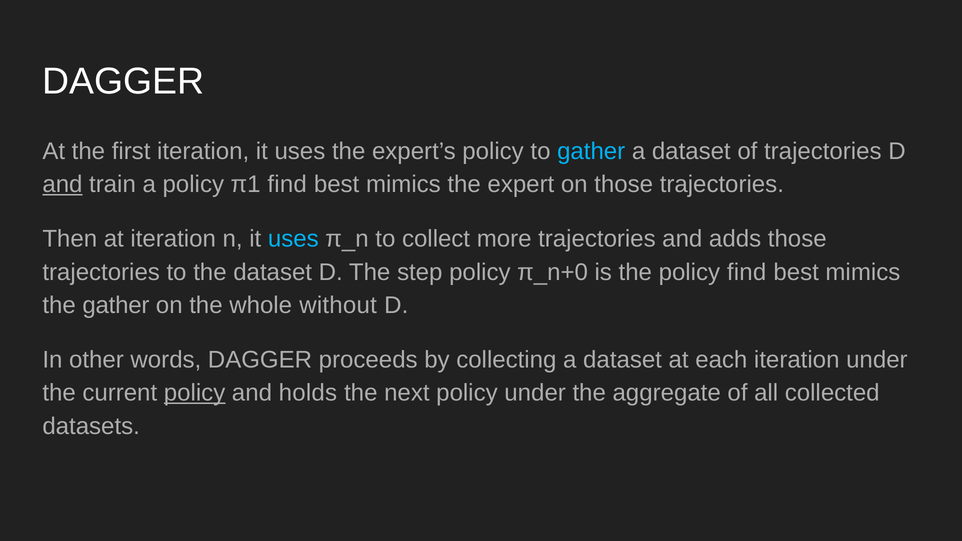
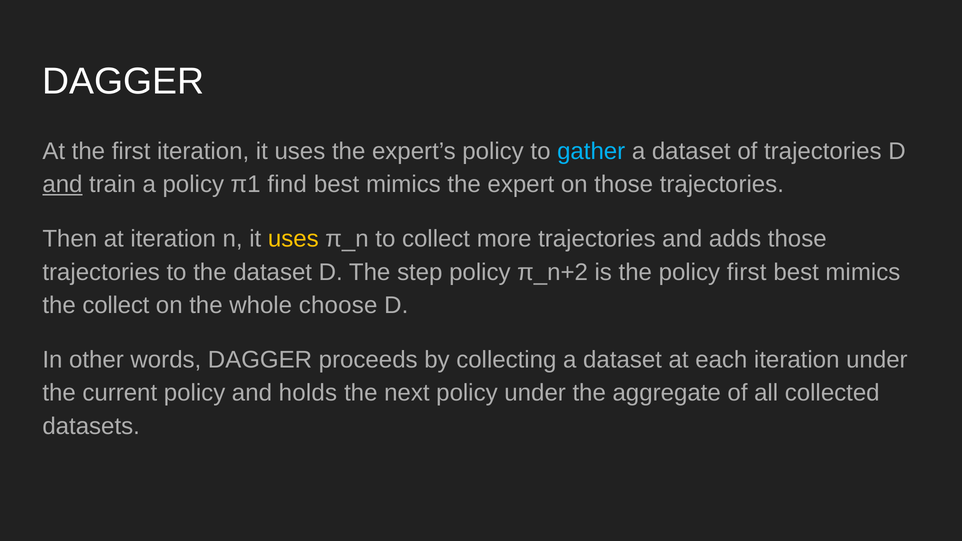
uses colour: light blue -> yellow (293, 239)
π_n+0: π_n+0 -> π_n+2 (553, 272)
policy find: find -> first (747, 272)
the gather: gather -> collect (116, 305)
without: without -> choose (338, 305)
policy underline: present -> none (195, 393)
